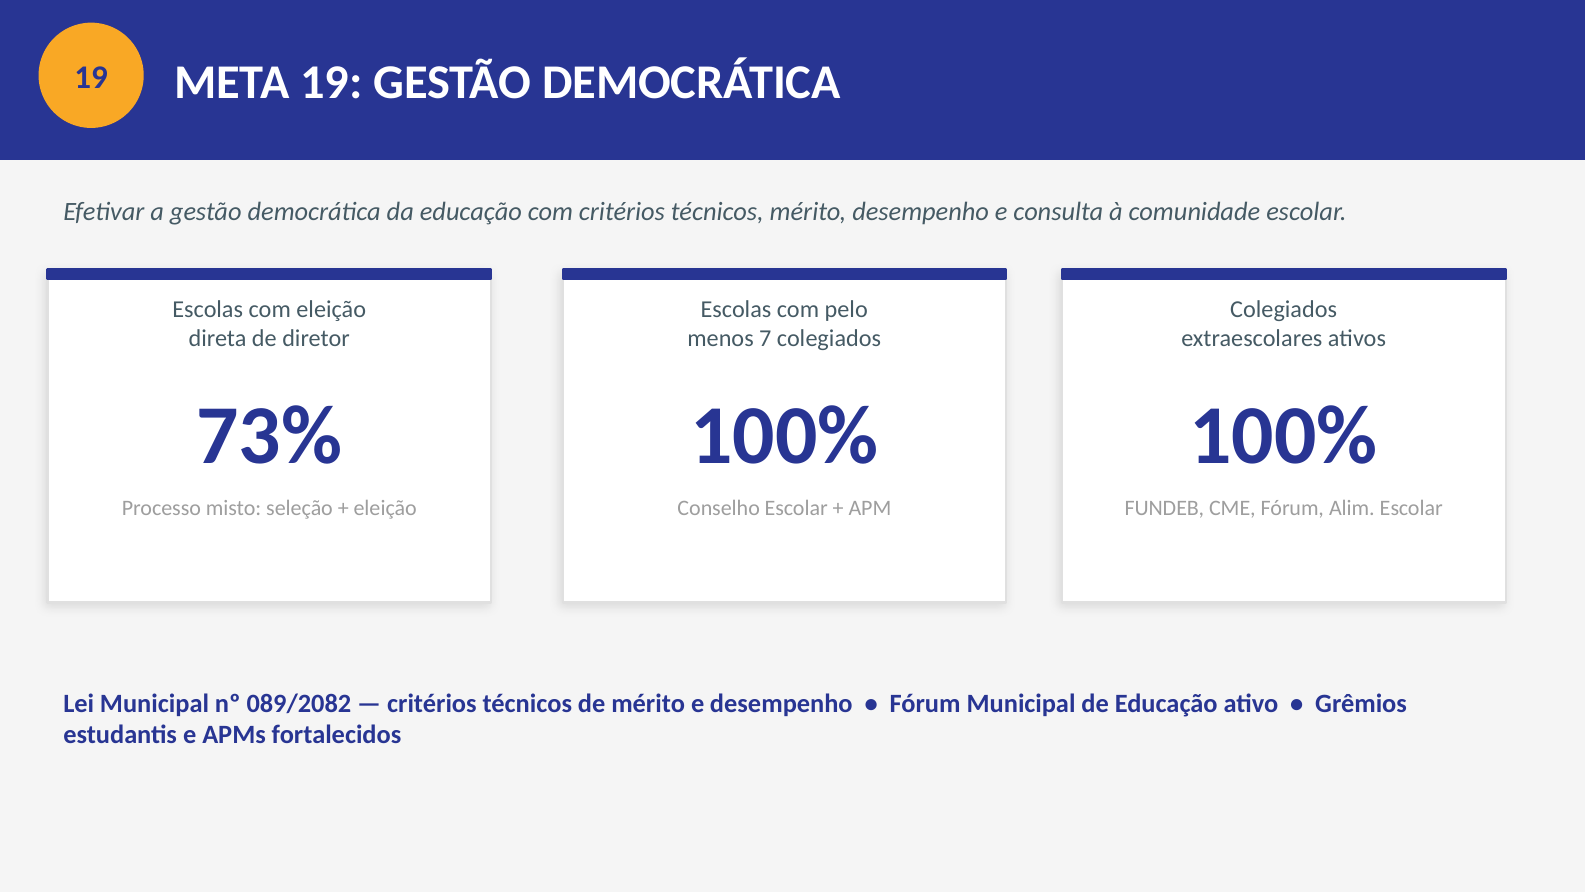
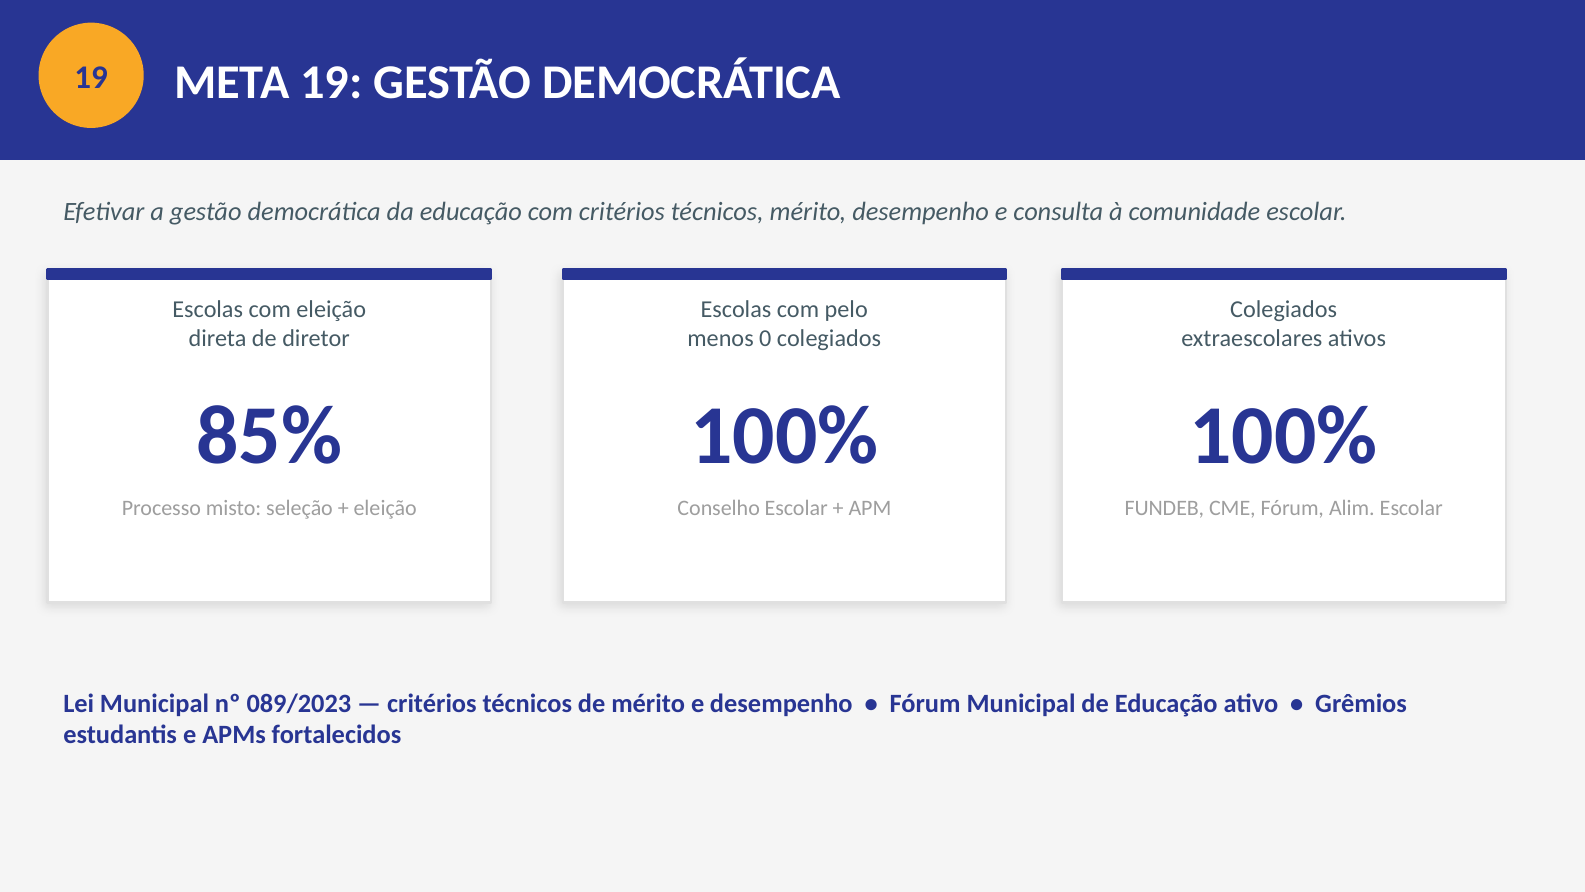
7: 7 -> 0 (765, 339)
73%: 73% -> 85% (269, 435)
089/2082: 089/2082 -> 089/2023 (299, 703)
